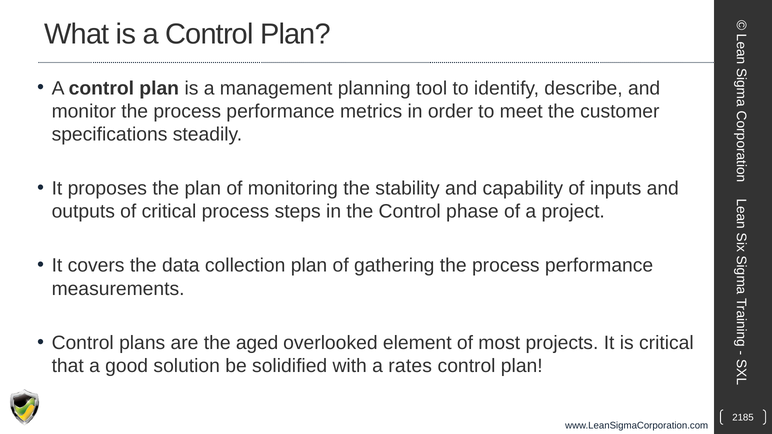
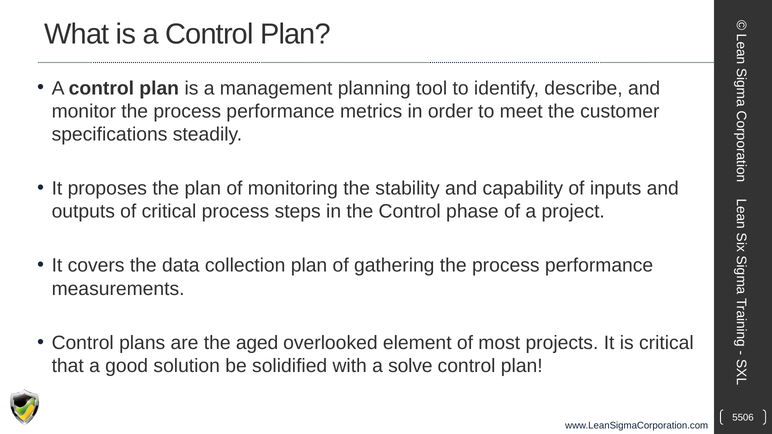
rates: rates -> solve (410, 366)
2185: 2185 -> 5506 (743, 418)
